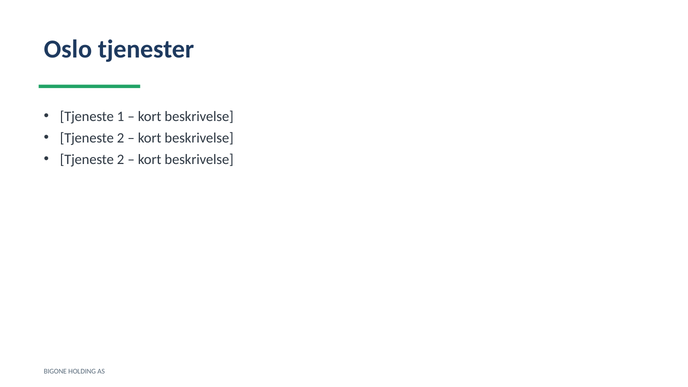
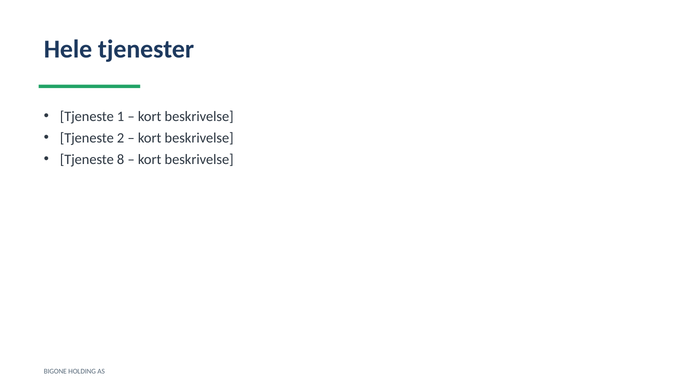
Oslo: Oslo -> Hele (68, 49)
2: 2 -> 8 (121, 160)
